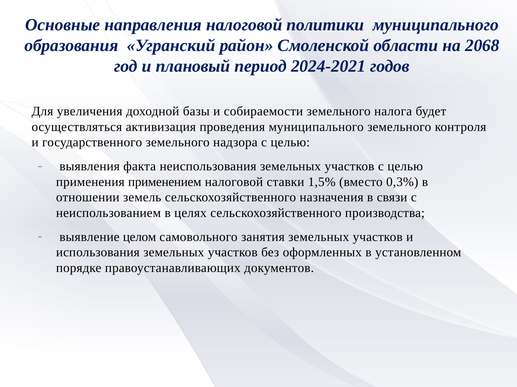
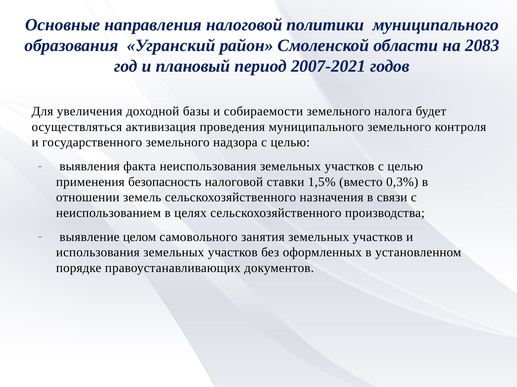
2068: 2068 -> 2083 (482, 45)
2024-2021: 2024-2021 -> 2007-2021 (328, 66)
применением: применением -> безопасность (165, 182)
